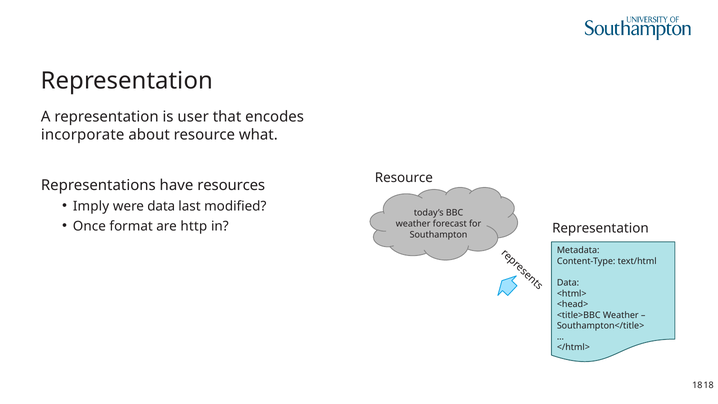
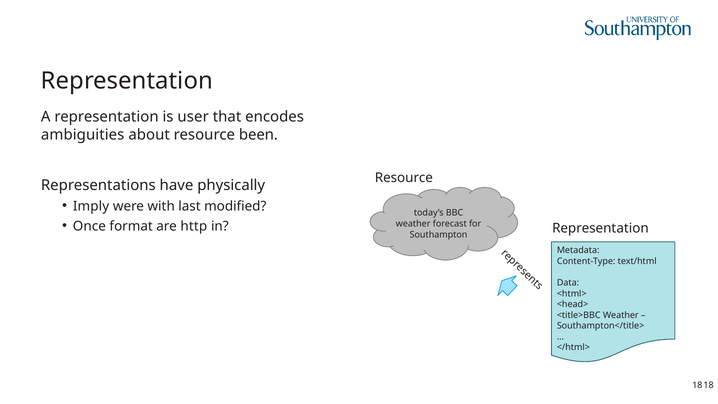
incorporate: incorporate -> ambiguities (83, 135)
what: what -> been (258, 135)
resources: resources -> physically (231, 185)
were data: data -> with (161, 206)
